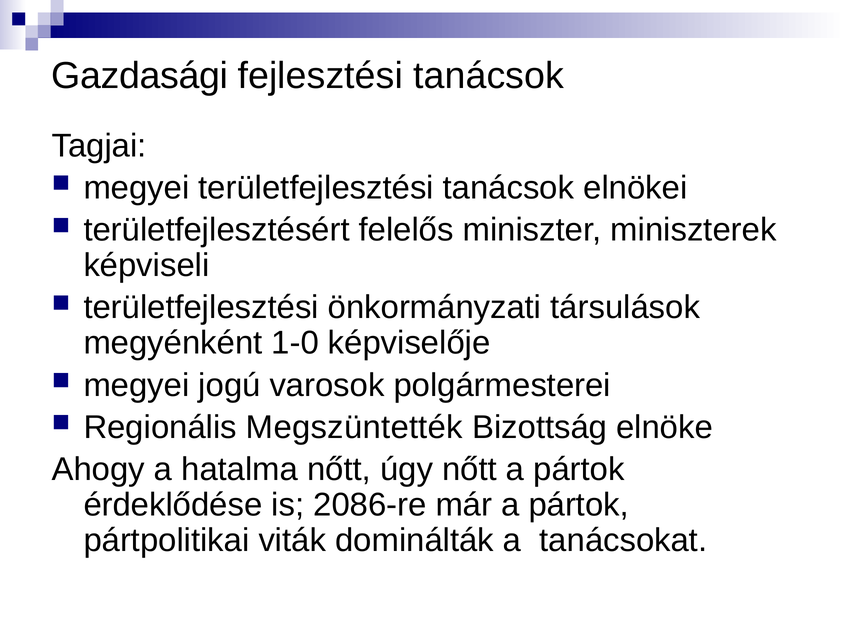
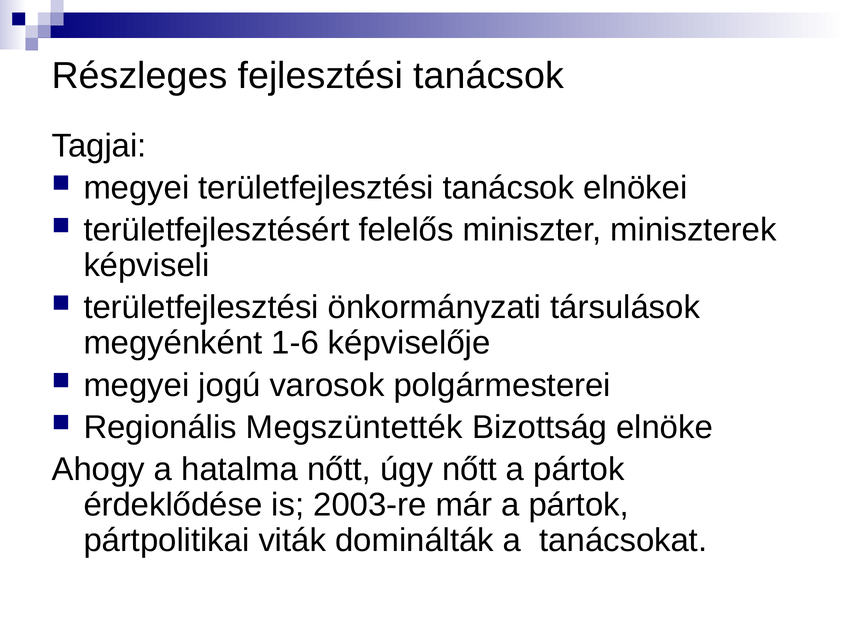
Gazdasági: Gazdasági -> Részleges (140, 76)
1-0: 1-0 -> 1-6 (295, 343)
2086-re: 2086-re -> 2003-re (370, 505)
